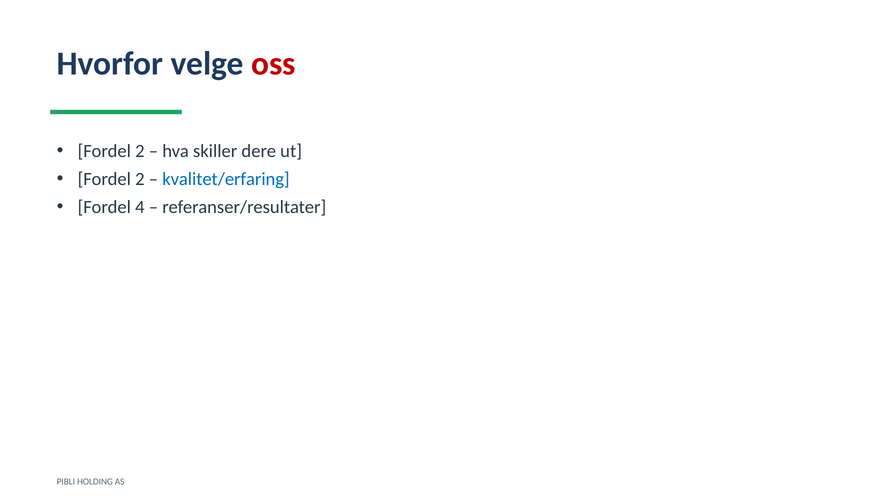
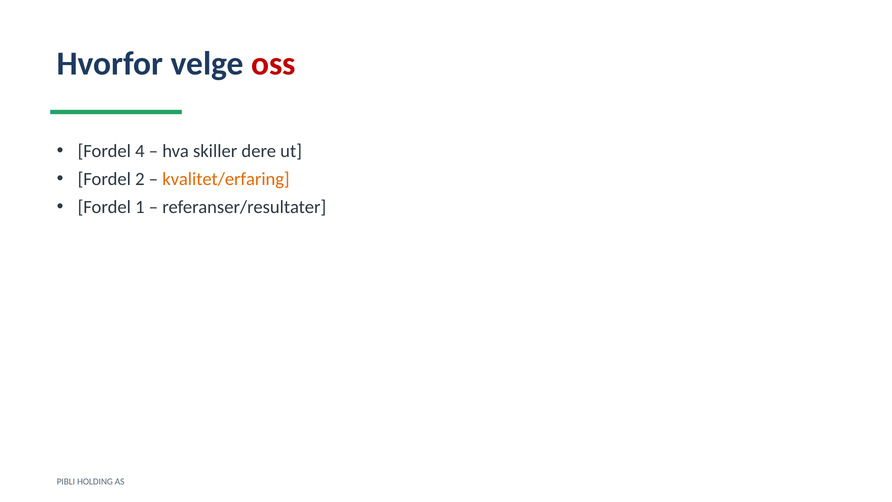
2: 2 -> 4 (140, 151)
kvalitet/erfaring colour: blue -> orange (226, 179)
4: 4 -> 1 (140, 207)
